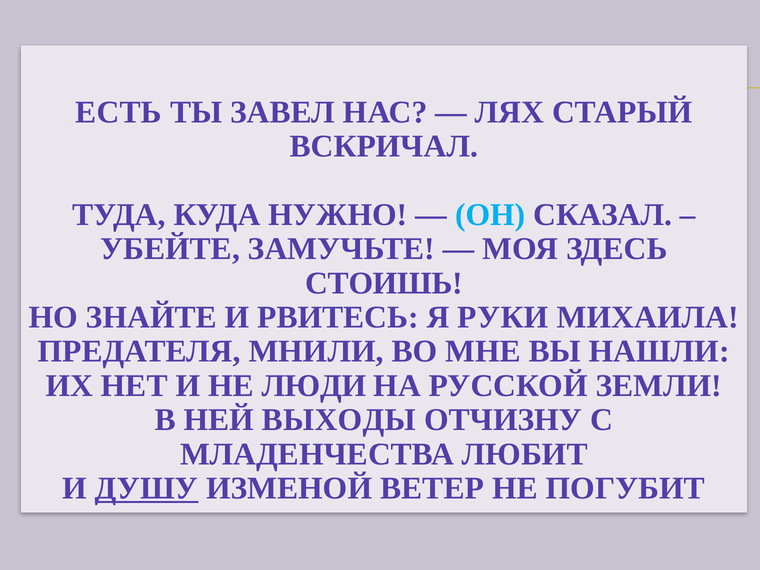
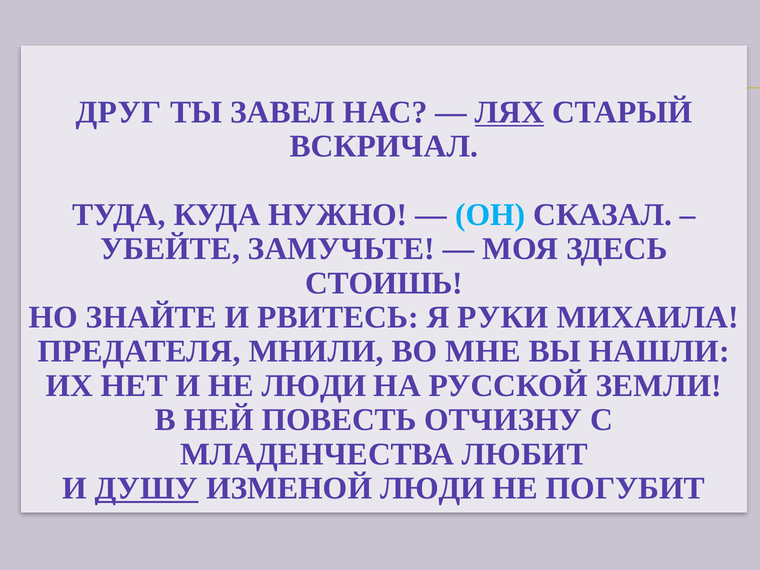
ЕСТЬ: ЕСТЬ -> ДРУГ (118, 112)
ЛЯХ underline: none -> present (510, 112)
ВЫХОДЫ: ВЫХОДЫ -> ПОВЕСТЬ (339, 420)
ИЗМЕНОЙ ВЕТЕР: ВЕТЕР -> ЛЮДИ (432, 488)
